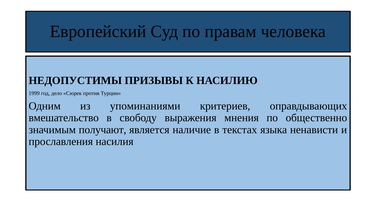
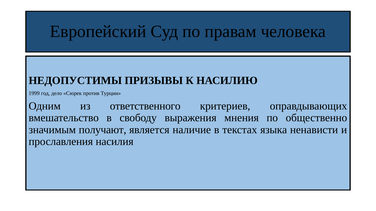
упоминаниями: упоминаниями -> ответственного (145, 106)
